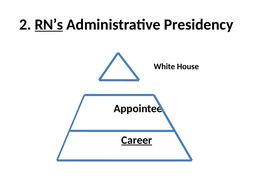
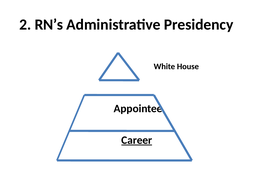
RN’s underline: present -> none (49, 24)
